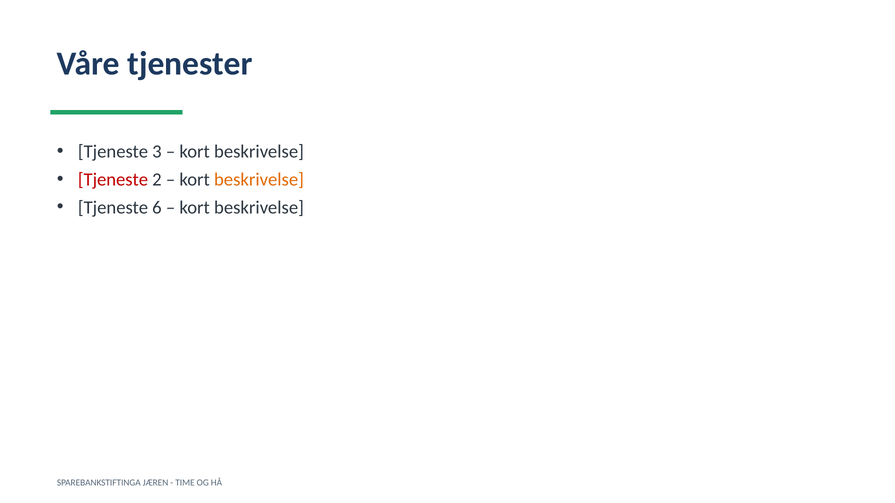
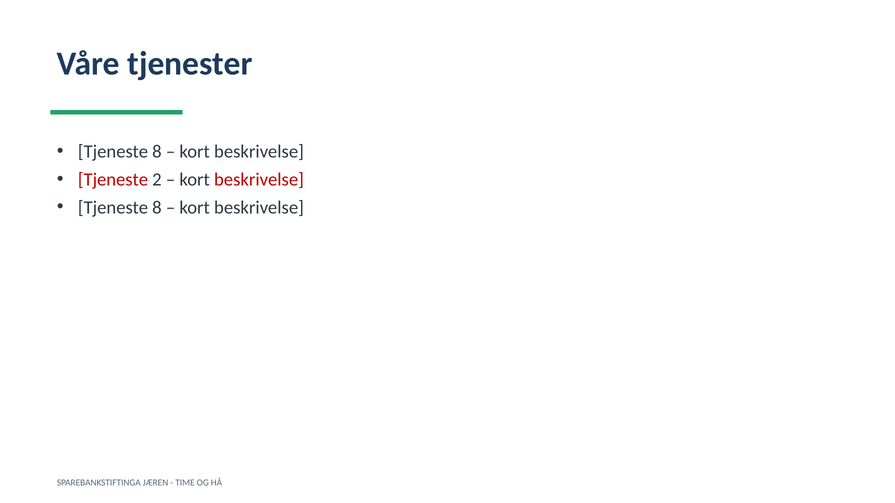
3: 3 -> 8 (157, 152)
beskrivelse colour: orange -> red (259, 180)
6: 6 -> 8 (157, 208)
